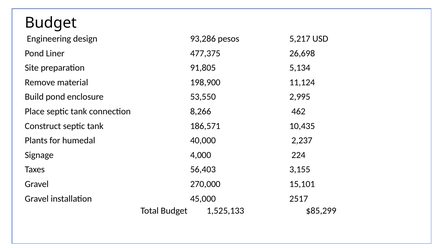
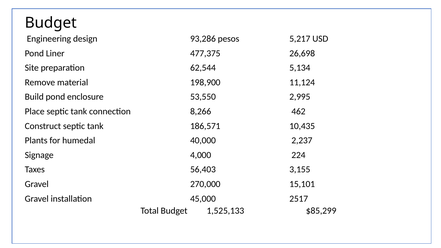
91,805: 91,805 -> 62,544 (203, 68)
